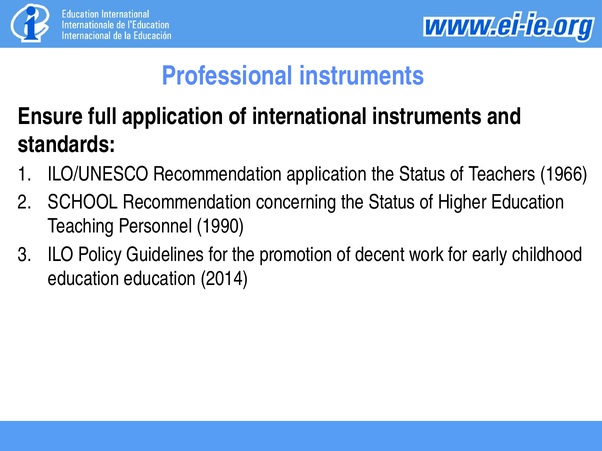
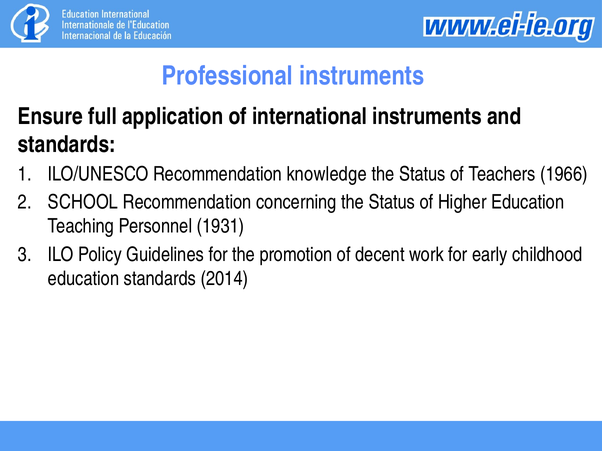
Recommendation application: application -> knowledge (327, 174)
1990: 1990 -> 1931 (221, 227)
education education: education -> standards (160, 279)
